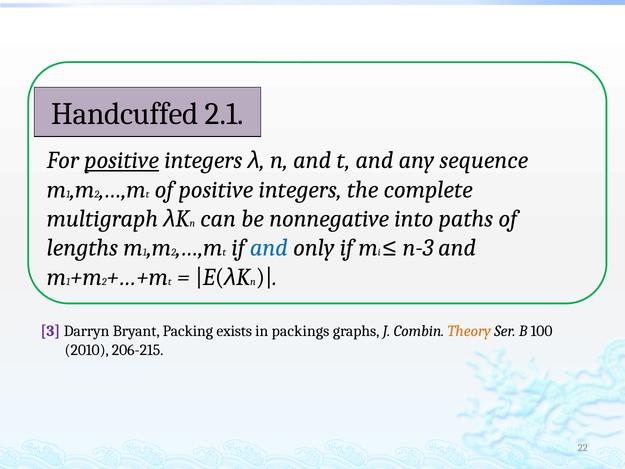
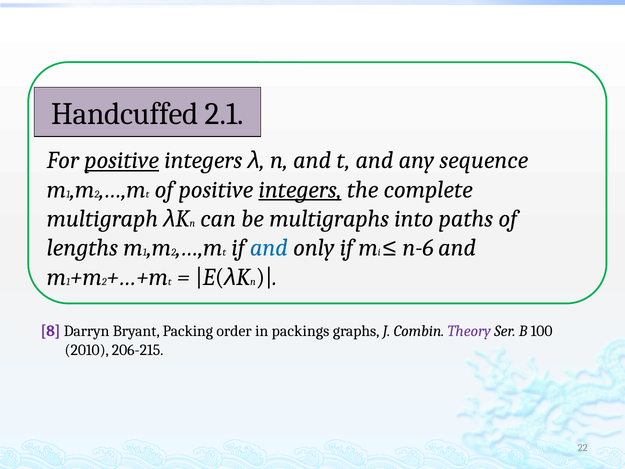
integers underline: none -> present (300, 189)
nonnegative: nonnegative -> multigraphs (329, 219)
n-3: n-3 -> n-6 (418, 248)
3: 3 -> 8 (51, 331)
exists: exists -> order (234, 331)
Theory colour: orange -> purple (469, 331)
